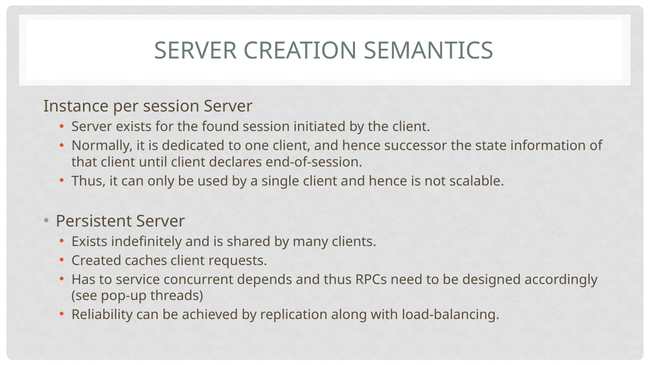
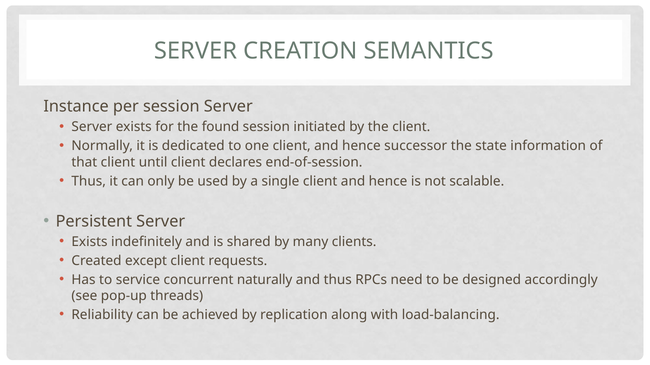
caches: caches -> except (146, 261)
depends: depends -> naturally (265, 280)
